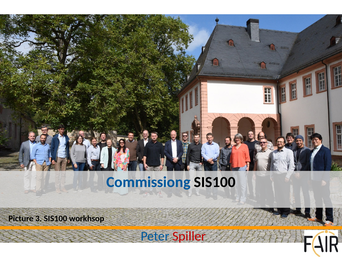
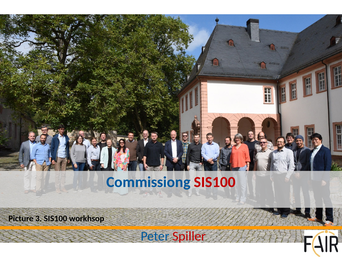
SIS100 colour: black -> red (215, 182)
